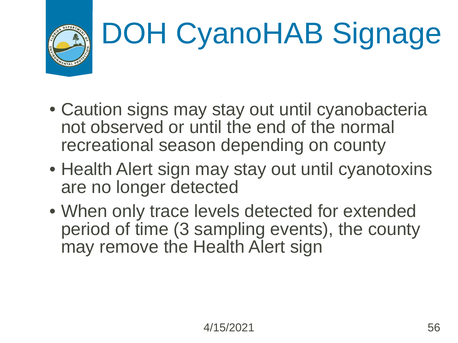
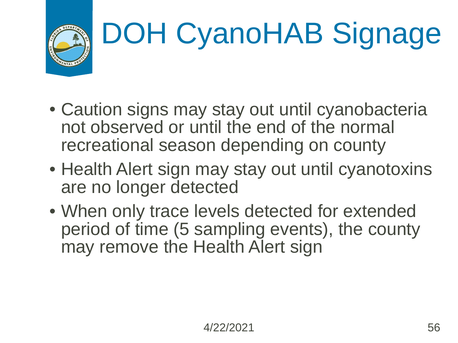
3: 3 -> 5 (181, 230)
4/15/2021: 4/15/2021 -> 4/22/2021 (229, 328)
